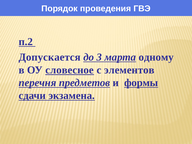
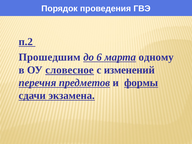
Допускается: Допускается -> Прошедшим (50, 57)
3: 3 -> 6 (99, 57)
элементов: элементов -> изменений (129, 70)
